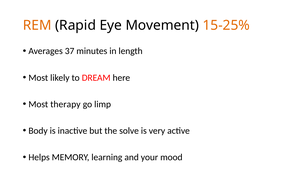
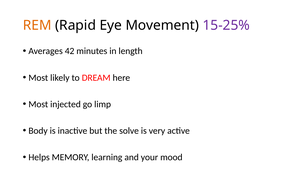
15-25% colour: orange -> purple (226, 25)
37: 37 -> 42 (70, 51)
therapy: therapy -> injected (65, 104)
